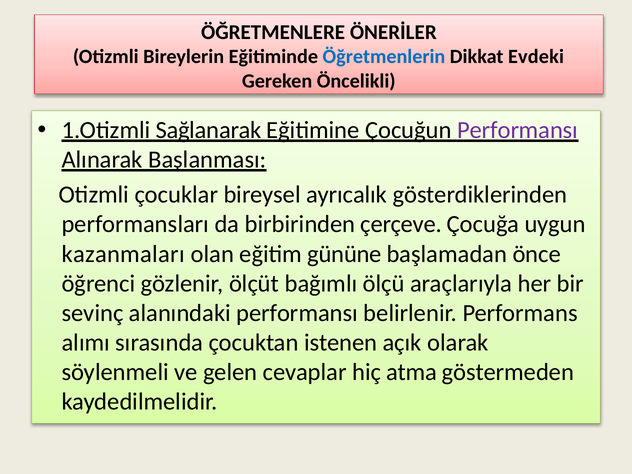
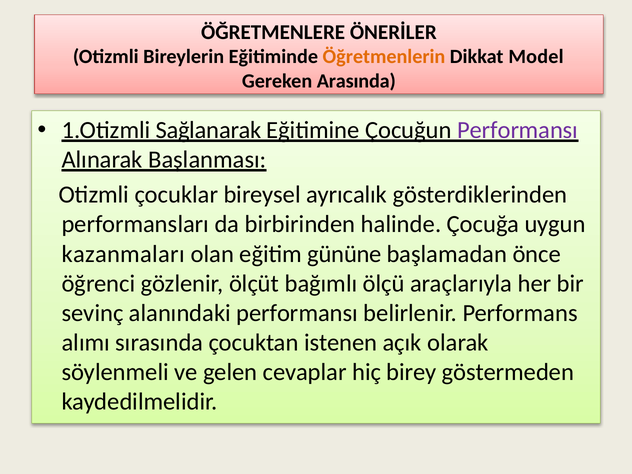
Öğretmenlerin colour: blue -> orange (384, 57)
Evdeki: Evdeki -> Model (536, 57)
Öncelikli: Öncelikli -> Arasında (356, 81)
çerçeve: çerçeve -> halinde (401, 224)
atma: atma -> birey (411, 372)
